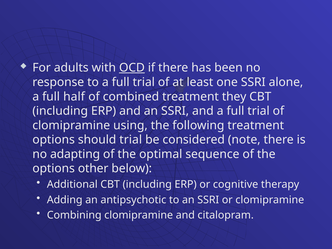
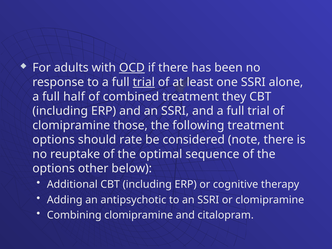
trial underline: none -> present (144, 82)
using: using -> those (130, 125)
should trial: trial -> rate (131, 140)
adapting: adapting -> reuptake (75, 154)
